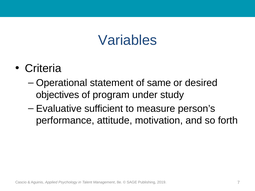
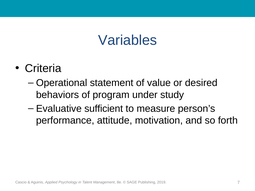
same: same -> value (159, 83)
objectives: objectives -> behaviors (57, 95)
